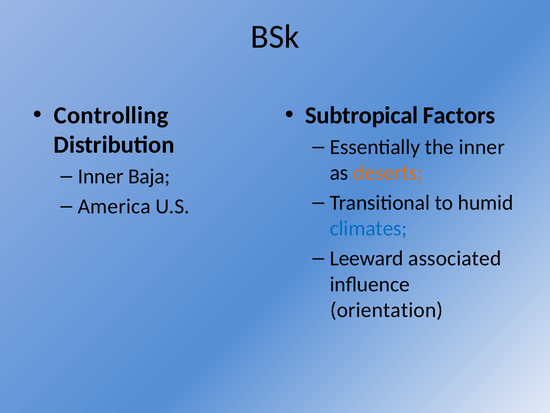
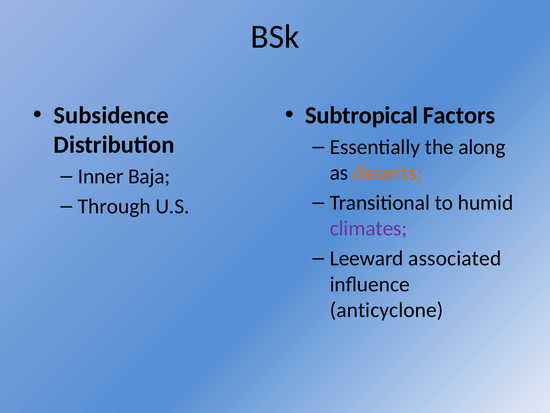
Controlling: Controlling -> Subsidence (111, 115)
the inner: inner -> along (482, 147)
America: America -> Through (114, 206)
climates colour: blue -> purple (369, 228)
orientation: orientation -> anticyclone (387, 310)
